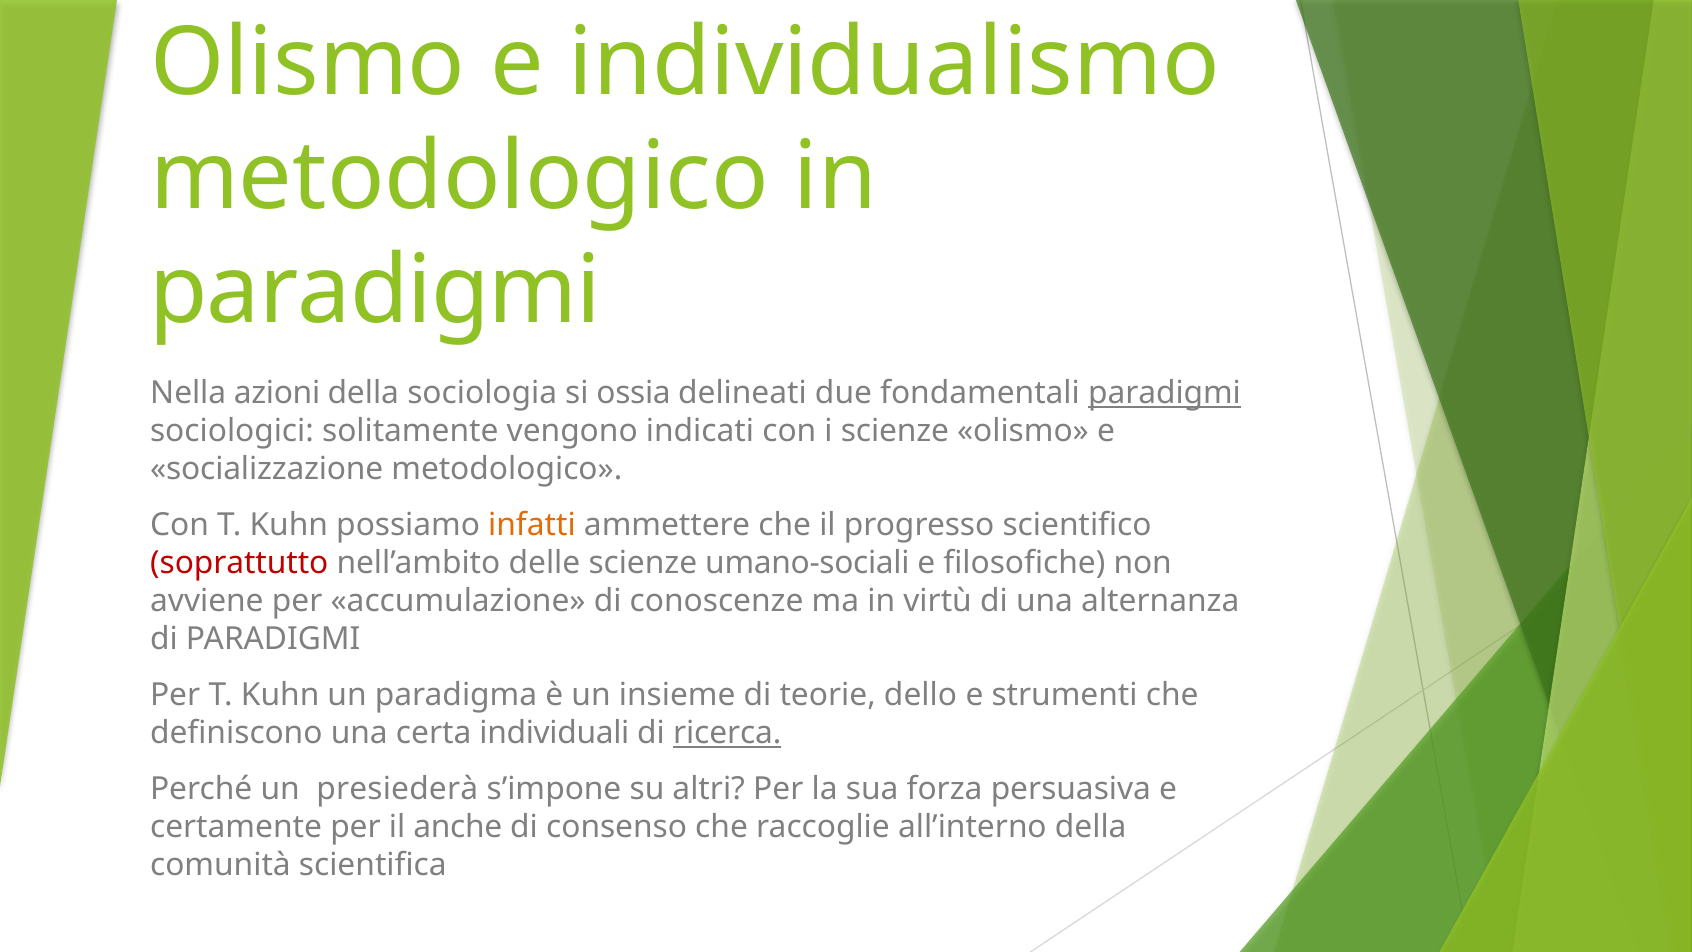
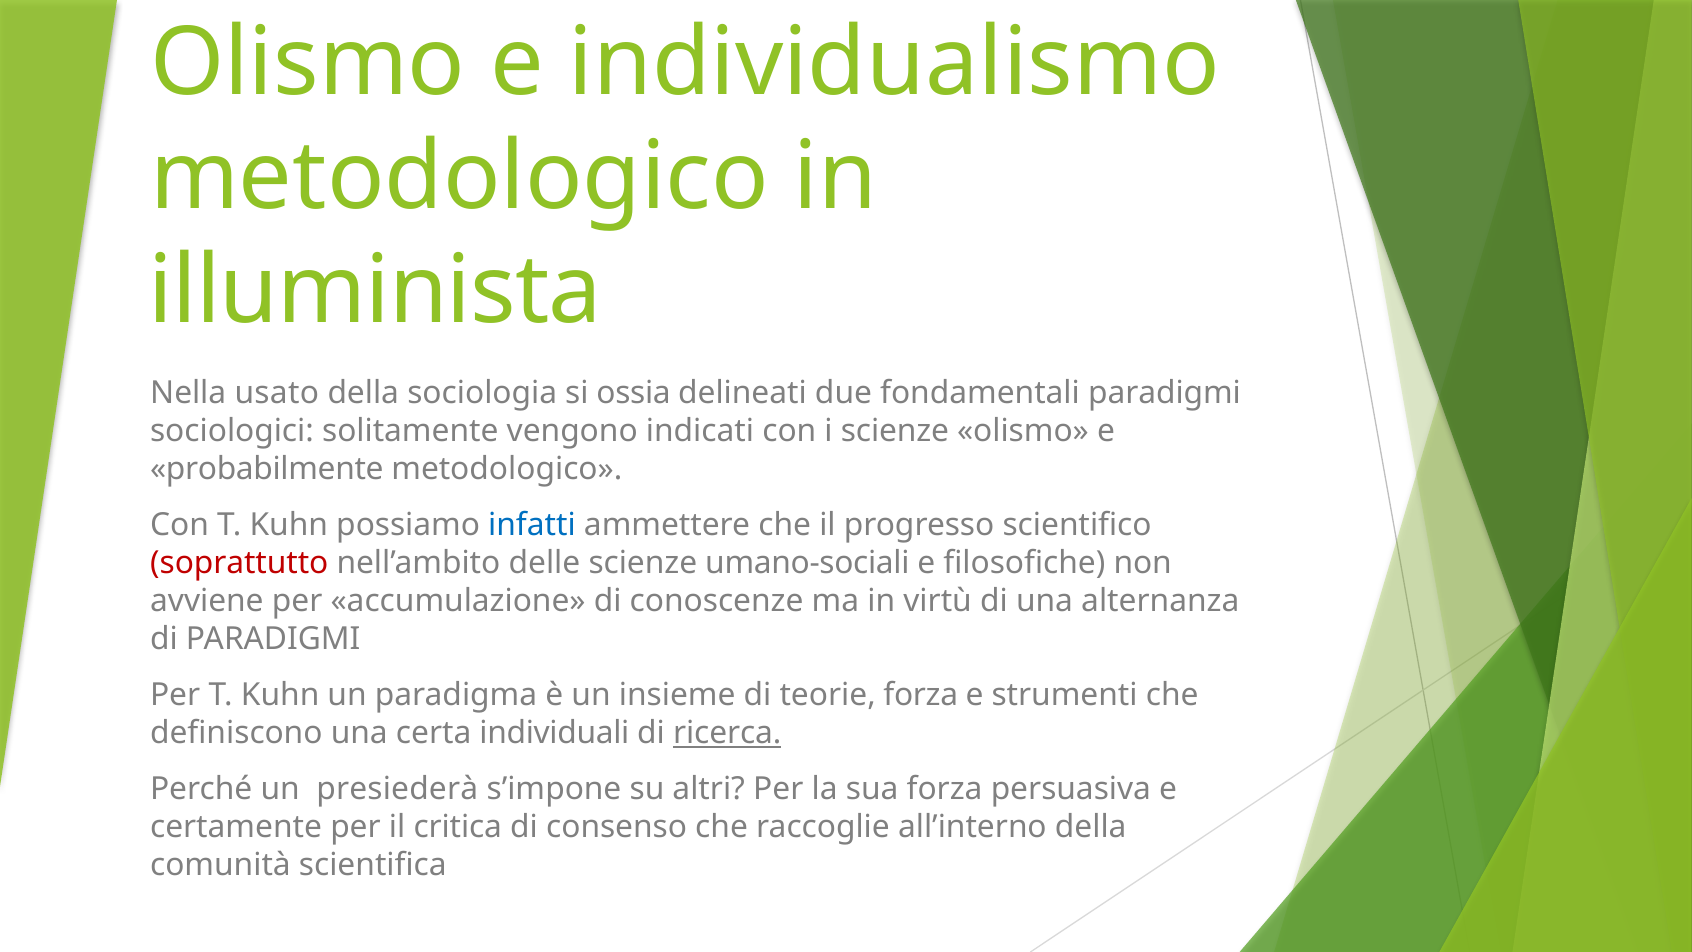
paradigmi: paradigmi -> illuminista (375, 291)
azioni: azioni -> usato (277, 393)
paradigmi underline: present -> none (1165, 393)
socializzazione: socializzazione -> probabilmente (267, 469)
infatti colour: orange -> blue (532, 525)
teorie dello: dello -> forza (921, 695)
anche: anche -> critica (458, 827)
